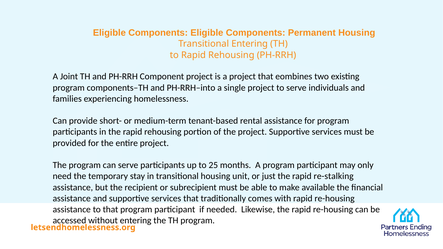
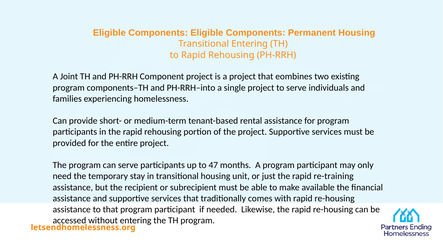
25: 25 -> 47 (213, 165)
re-stalking: re-stalking -> re-training (334, 176)
